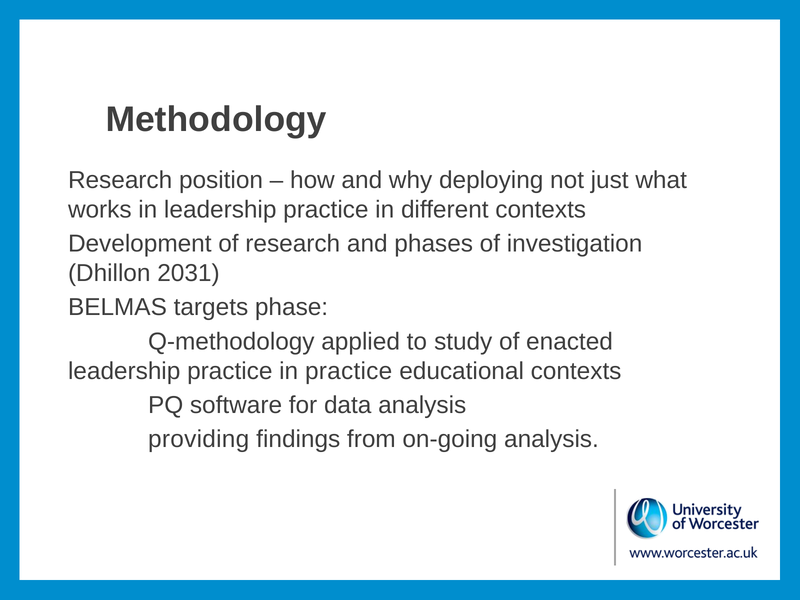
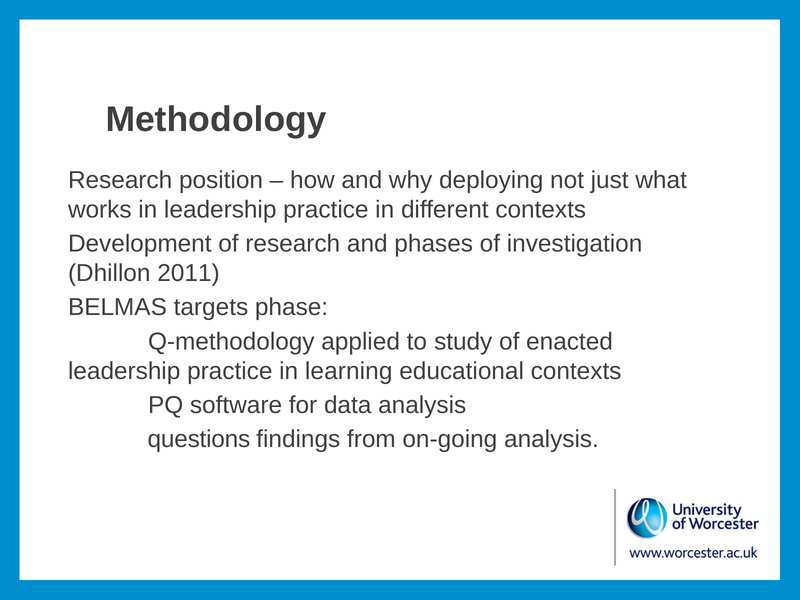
2031: 2031 -> 2011 (188, 273)
in practice: practice -> learning (349, 371)
providing: providing -> questions (199, 439)
